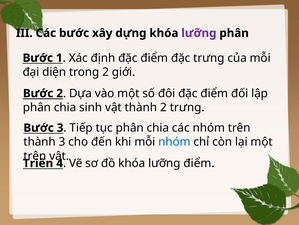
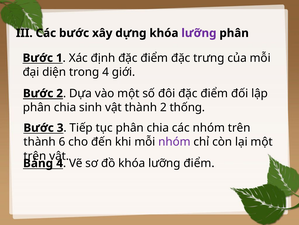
trong 2: 2 -> 4 (106, 72)
2 trưng: trưng -> thống (187, 107)
thành 3: 3 -> 6 (62, 141)
nhóm colour: blue -> purple (174, 141)
Triển: Triển -> Bảng (38, 163)
